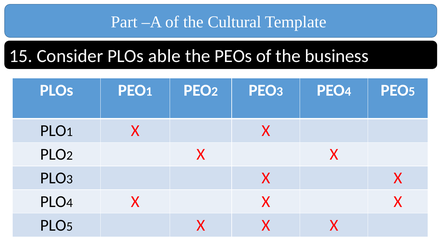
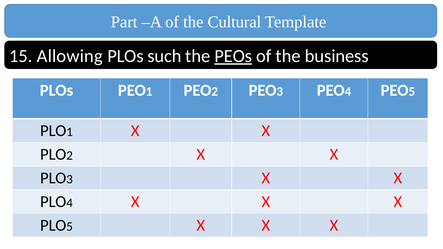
Consider: Consider -> Allowing (70, 56)
able: able -> such (165, 56)
PEOs underline: none -> present (233, 56)
